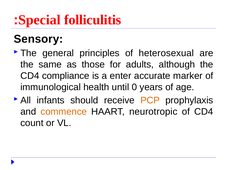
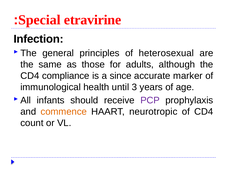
folliculitis: folliculitis -> etravirine (93, 20)
Sensory: Sensory -> Infection (39, 39)
enter: enter -> since (121, 76)
0: 0 -> 3 (134, 87)
PCP colour: orange -> purple (150, 101)
